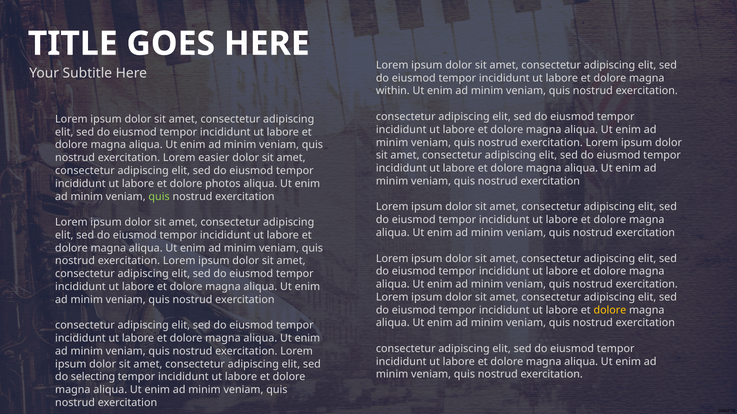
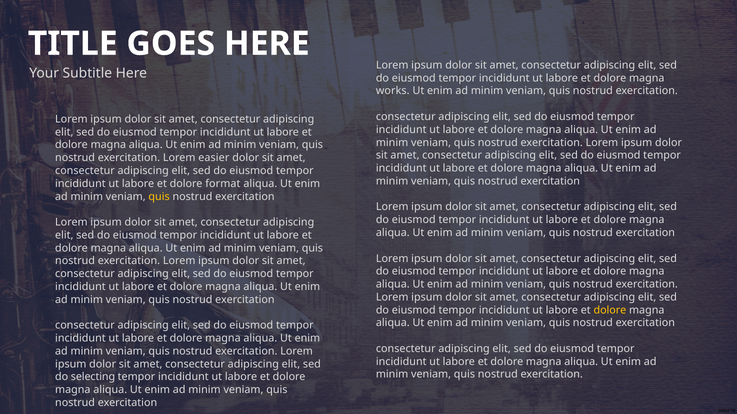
within: within -> works (393, 91)
photos: photos -> format (223, 184)
quis colour: light green -> yellow (159, 197)
